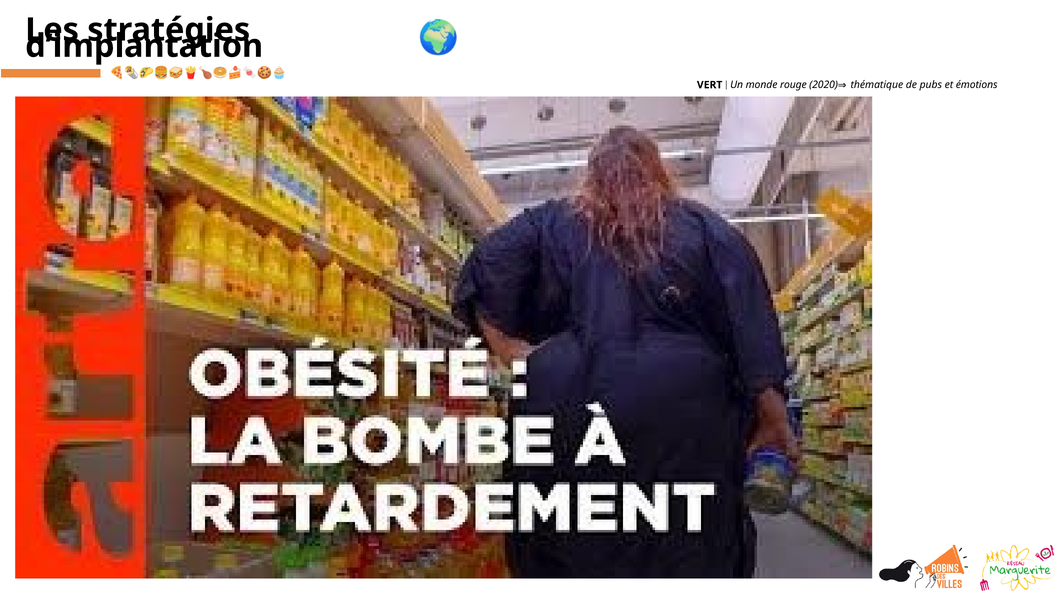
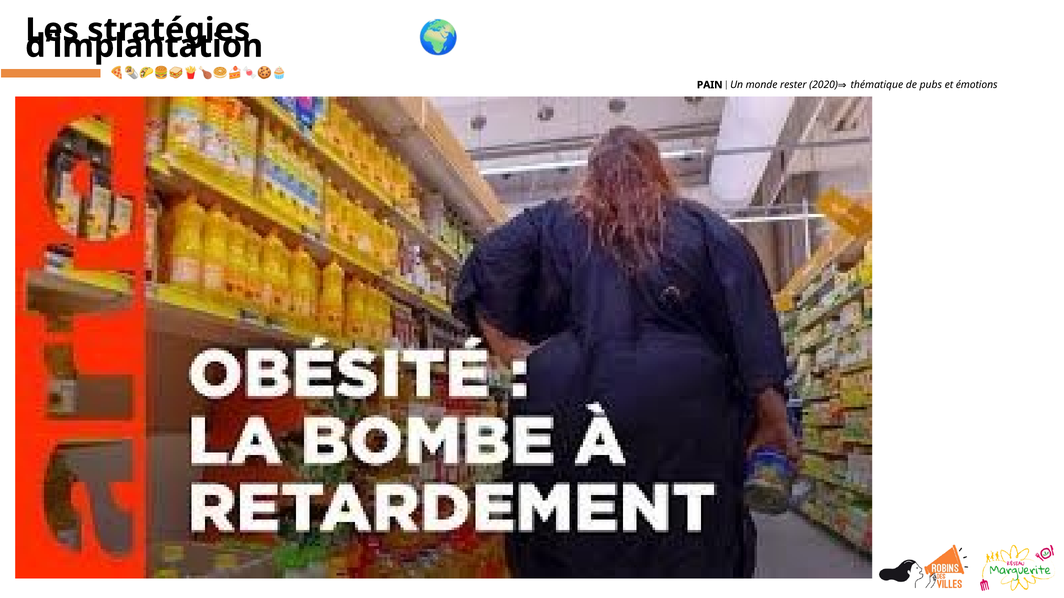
VERT: VERT -> PAIN (710, 85)
rouge: rouge -> rester (793, 85)
